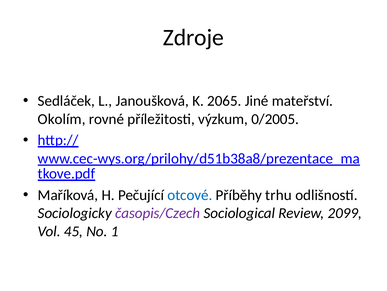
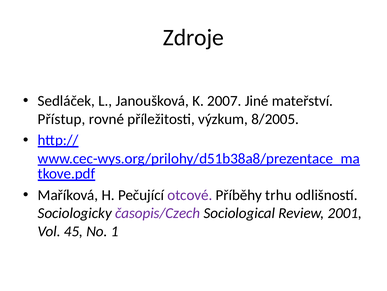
2065: 2065 -> 2007 (224, 101)
Okolím: Okolím -> Přístup (62, 119)
0/2005: 0/2005 -> 8/2005 (275, 119)
otcové colour: blue -> purple (190, 195)
2099: 2099 -> 2001 (345, 213)
